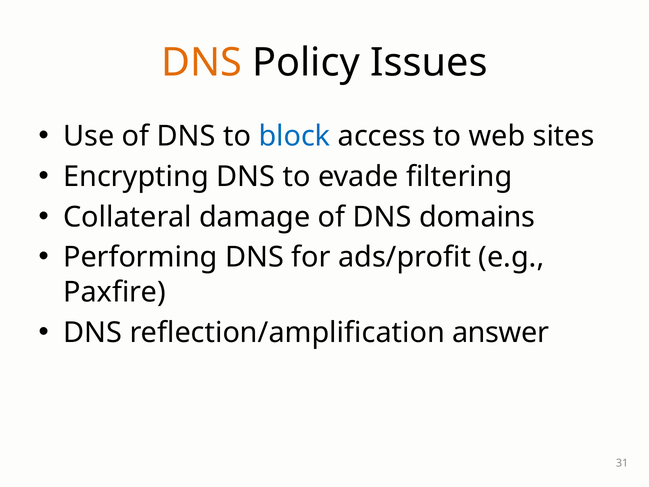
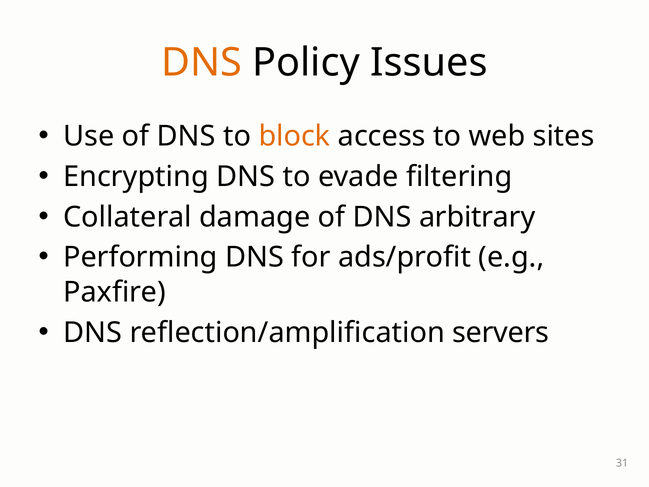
block colour: blue -> orange (294, 136)
domains: domains -> arbitrary (477, 217)
answer: answer -> servers (501, 332)
